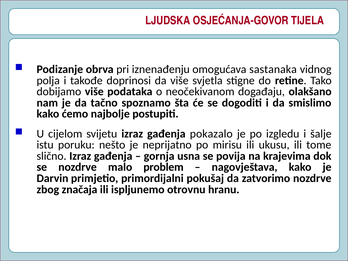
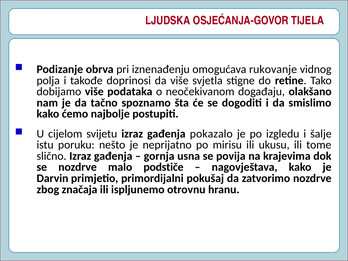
sastanaka: sastanaka -> rukovanje (273, 69)
problem: problem -> podstiče (163, 167)
